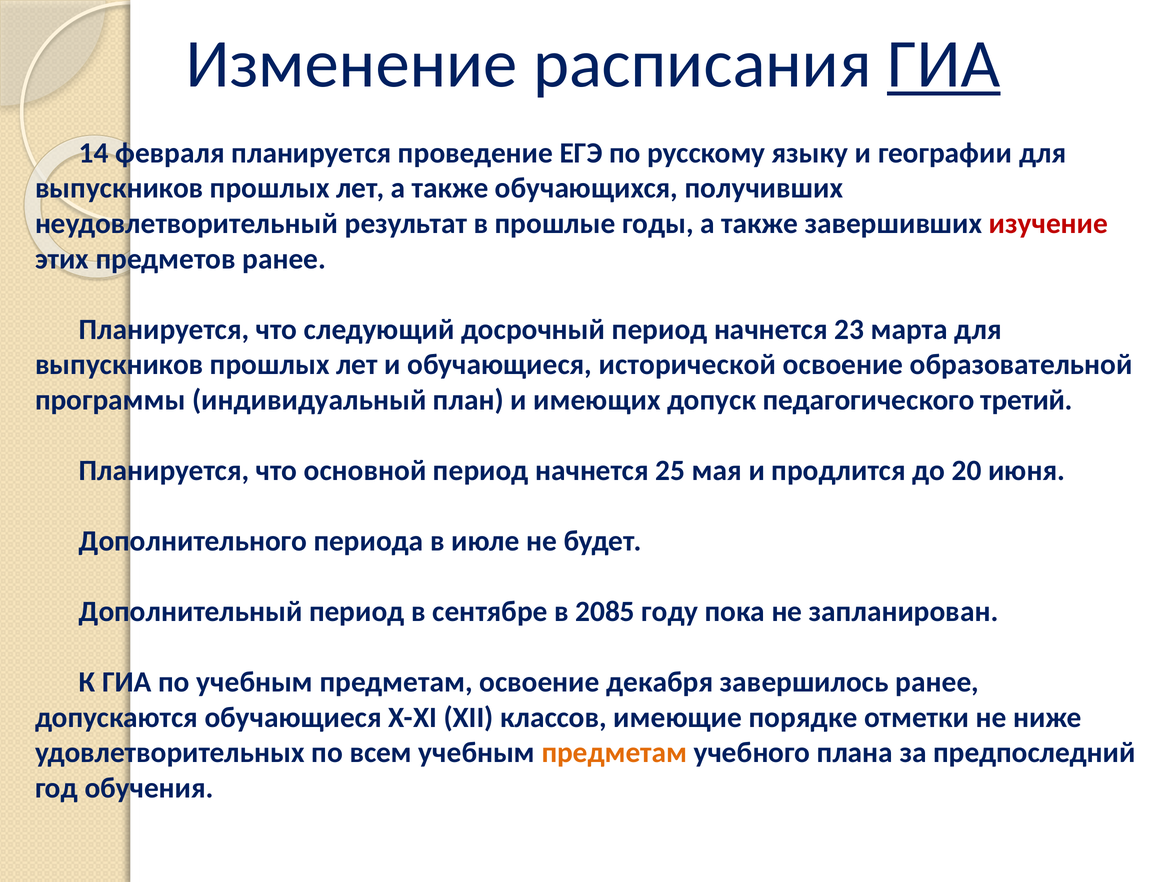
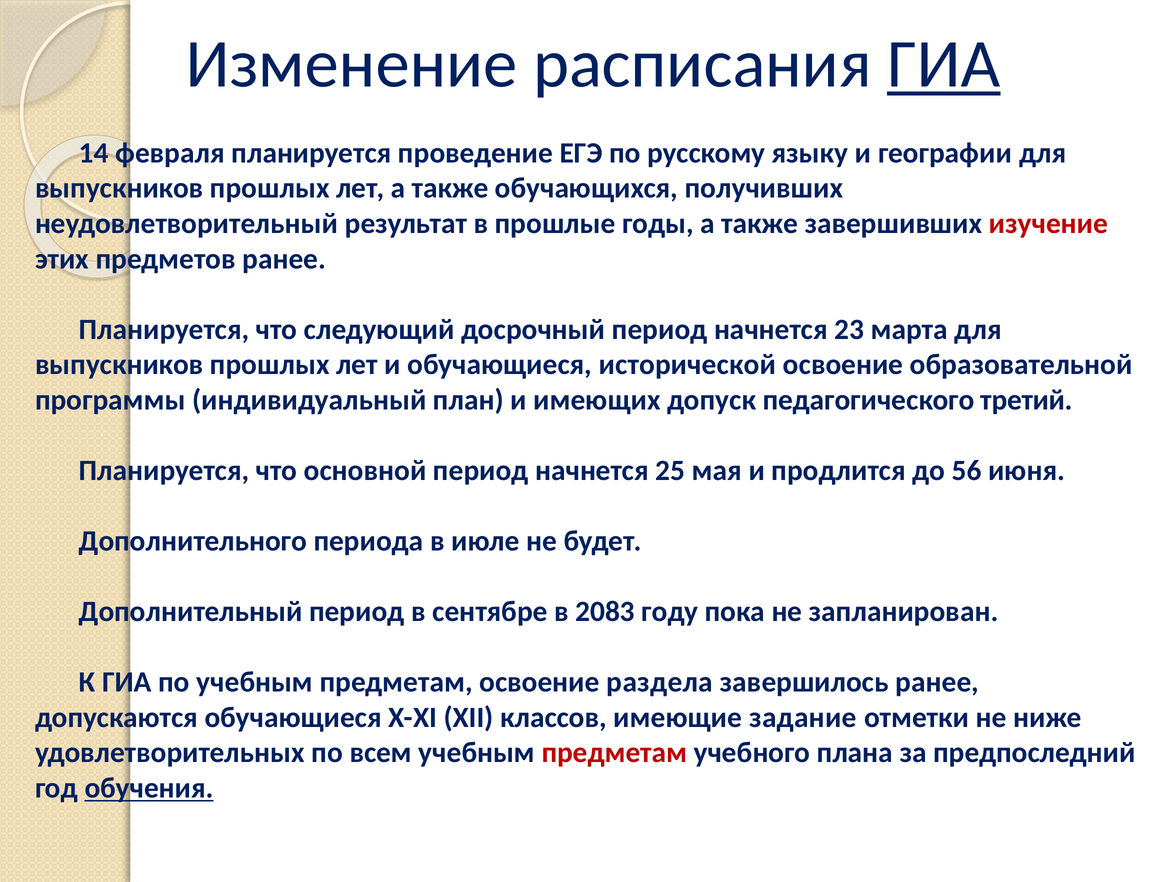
20: 20 -> 56 (967, 471)
2085: 2085 -> 2083 (605, 612)
декабря: декабря -> раздела (660, 682)
порядке: порядке -> задание (803, 717)
предметам colour: orange -> red (614, 753)
обучения underline: none -> present (149, 788)
